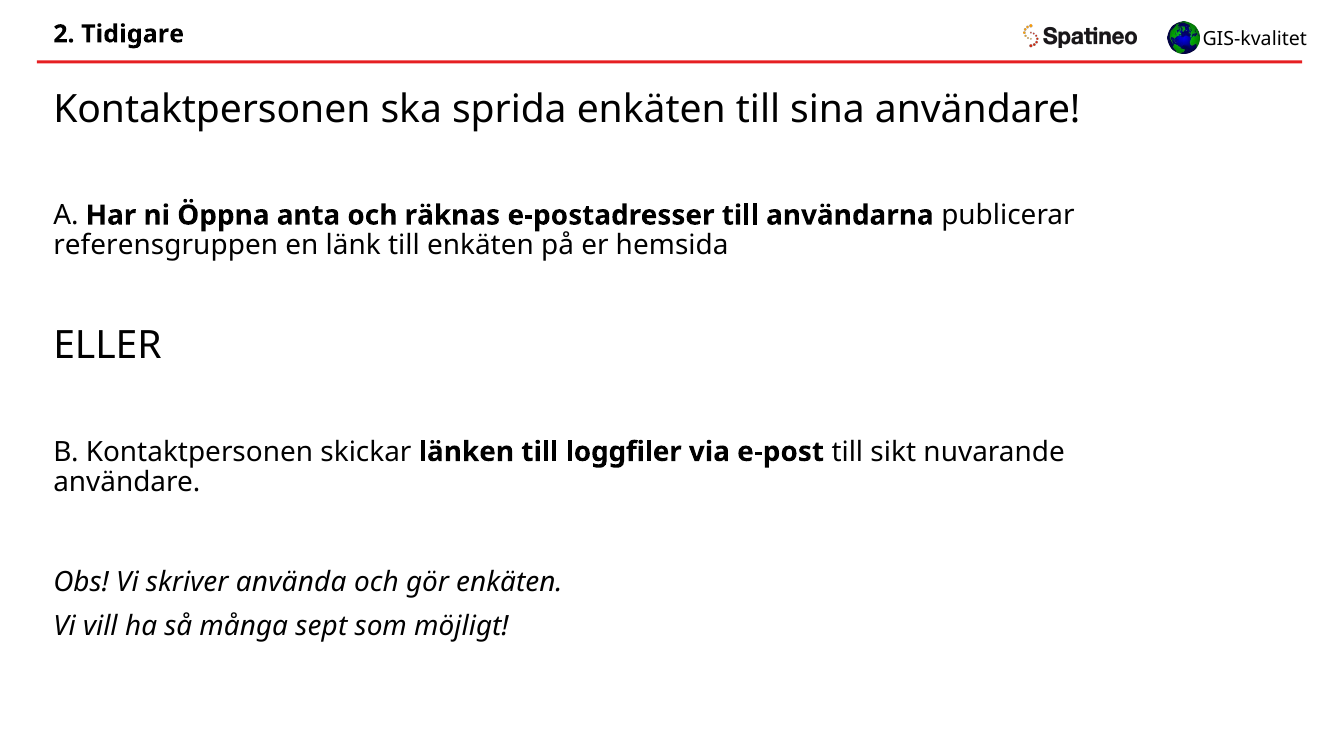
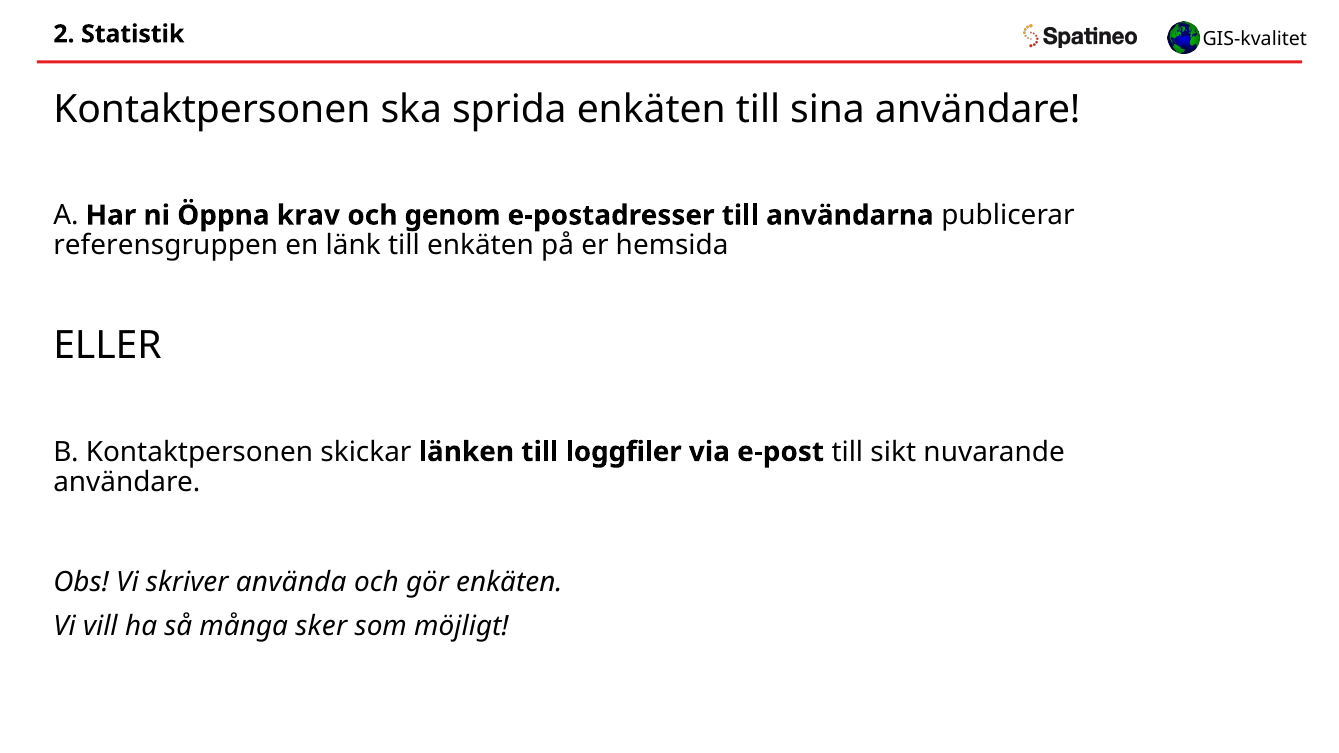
Tidigare: Tidigare -> Statistik (133, 34)
anta: anta -> krav (308, 215)
räknas: räknas -> genom (452, 215)
sept: sept -> sker (321, 626)
